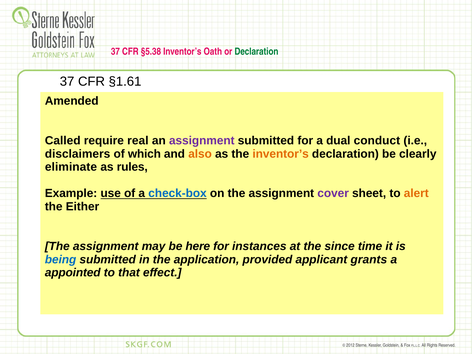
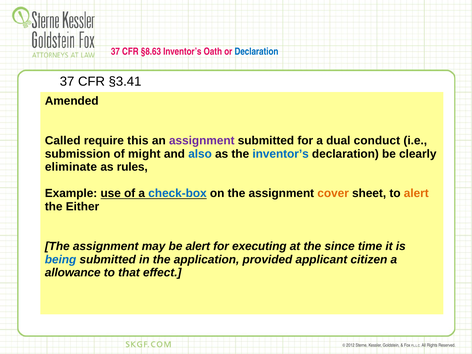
§5.38: §5.38 -> §8.63 (151, 52)
Declaration colour: green -> blue (256, 52)
§1.61: §1.61 -> §3.41 (125, 82)
real: real -> this (138, 141)
disclaimers: disclaimers -> submission (78, 154)
which: which -> might (144, 154)
also colour: orange -> blue (200, 154)
inventor’s colour: orange -> blue (281, 154)
cover colour: purple -> orange (333, 193)
be here: here -> alert (198, 246)
instances: instances -> executing (259, 246)
grants: grants -> citizen (369, 259)
appointed: appointed -> allowance (73, 273)
